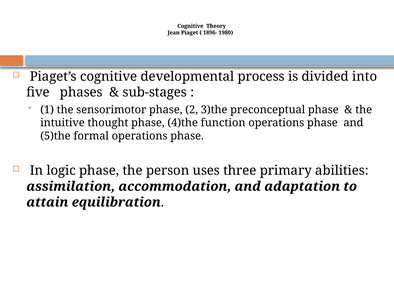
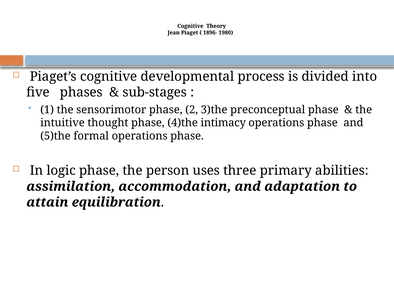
function: function -> intimacy (223, 123)
